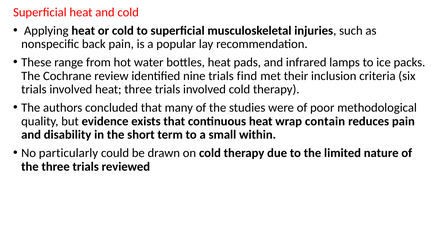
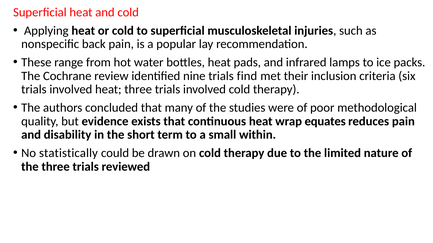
contain: contain -> equates (325, 121)
particularly: particularly -> statistically (68, 153)
